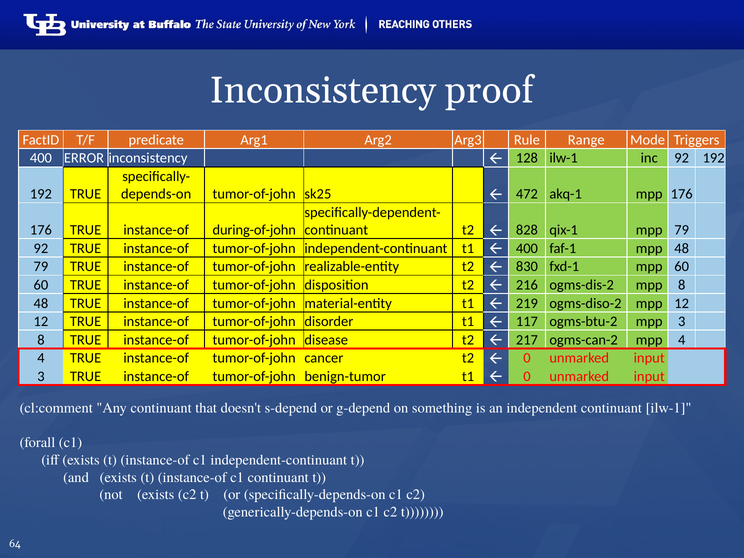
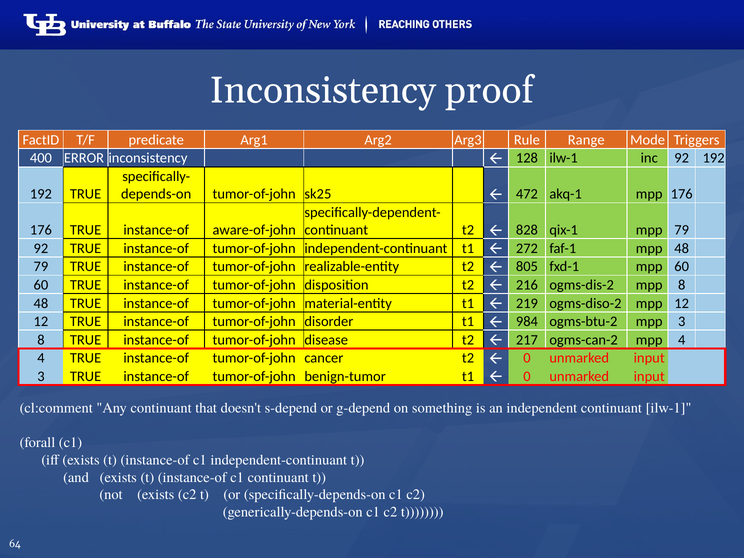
during-of-john: during-of-john -> aware-of-john (254, 230)
400: 400 -> 272 (527, 248)
830: 830 -> 805 (527, 267)
117: 117 -> 984 (527, 322)
